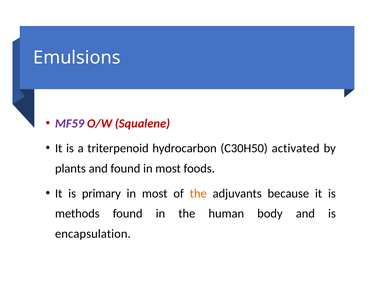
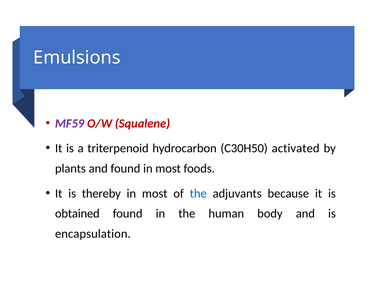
primary: primary -> thereby (101, 193)
the colour: orange -> blue (198, 193)
methods: methods -> obtained (77, 213)
